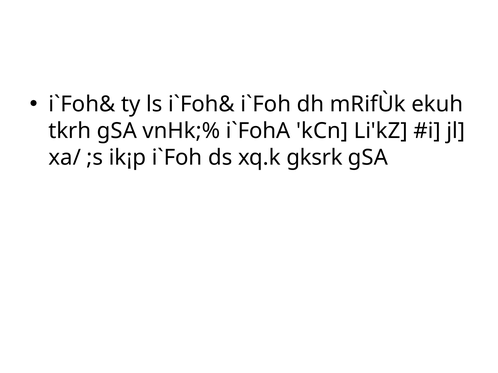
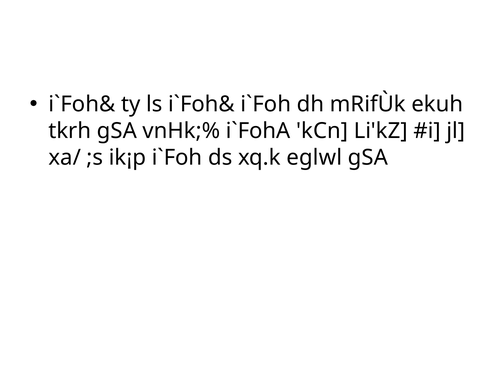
gksrk: gksrk -> eglwl (314, 158)
